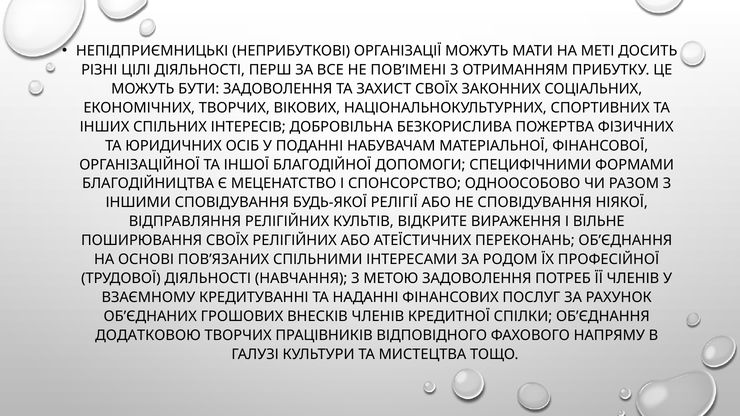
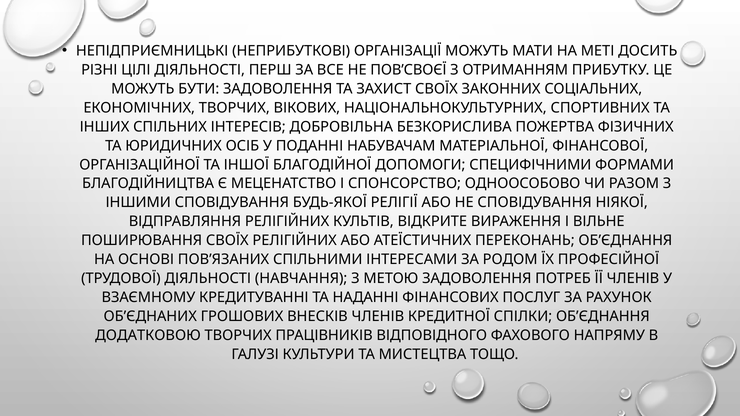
ПОВ’ІМЕНІ: ПОВ’ІМЕНІ -> ПОВ’СВОЄЇ (408, 70)
